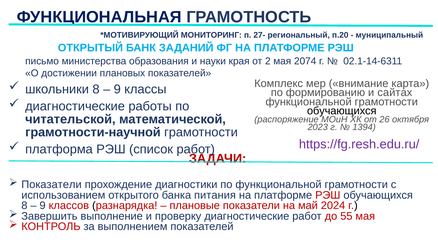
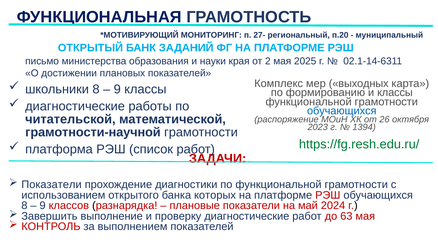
2074: 2074 -> 2025 (305, 61)
внимание: внимание -> выходных (359, 84)
и сайтах: сайтах -> классы (395, 93)
обучающихся colour: black -> blue (342, 111)
https://fg.resh.edu.ru/ colour: purple -> green (359, 144)
питания: питания -> которых (215, 195)
55: 55 -> 63 (346, 216)
